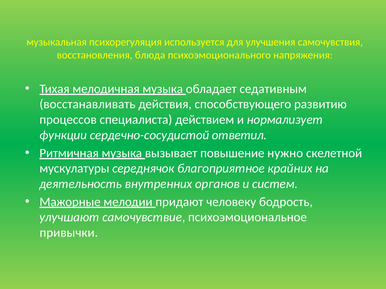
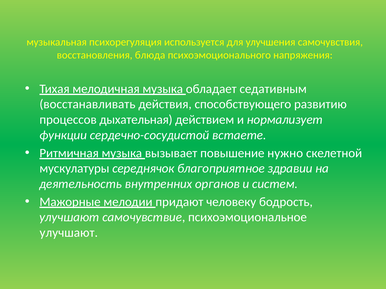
специалиста: специалиста -> дыхательная (136, 120)
ответил: ответил -> встаете (239, 135)
крайних: крайних -> здравии (290, 169)
привычки: привычки -> улучшают (69, 233)
